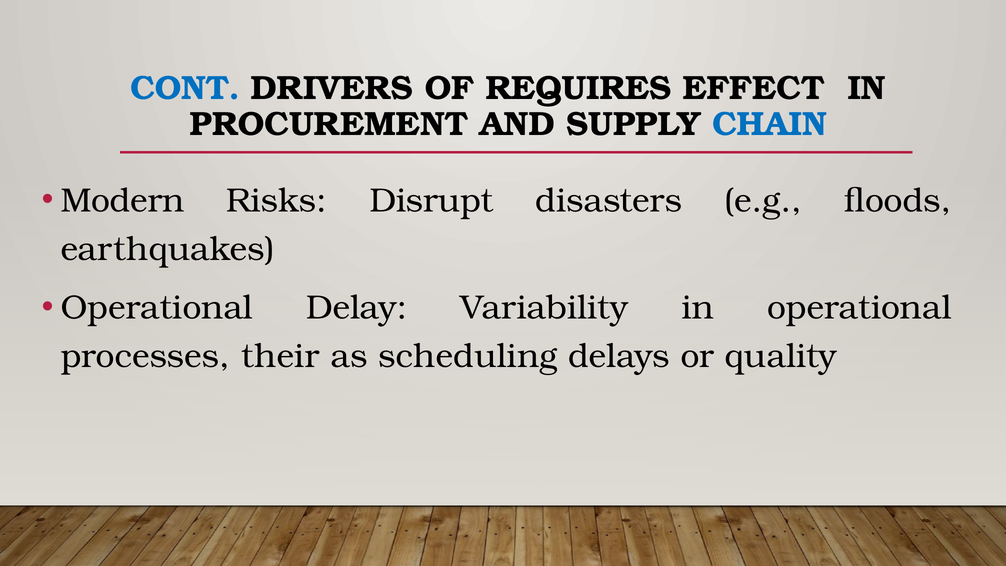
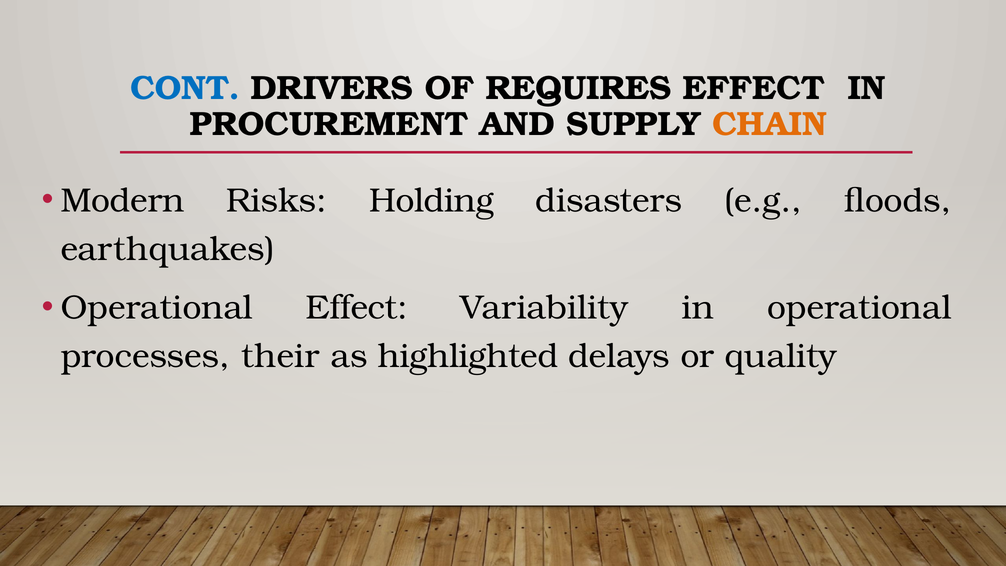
CHAIN colour: blue -> orange (769, 124)
Disrupt: Disrupt -> Holding (431, 201)
Operational Delay: Delay -> Effect (357, 308)
scheduling: scheduling -> highlighted (468, 356)
